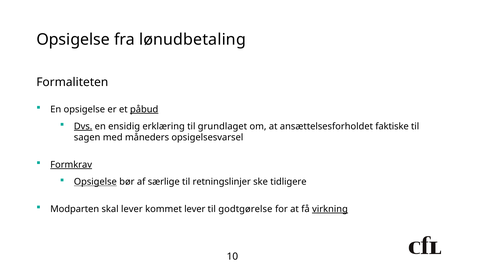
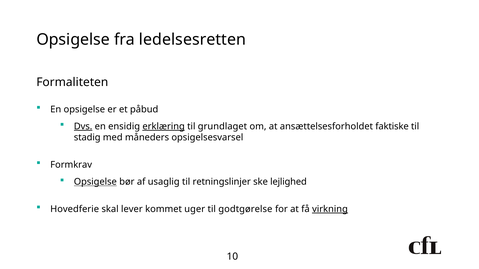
lønudbetaling: lønudbetaling -> ledelsesretten (193, 40)
påbud underline: present -> none (144, 109)
erklæring underline: none -> present (164, 127)
sagen: sagen -> stadig (87, 138)
Formkrav underline: present -> none (71, 165)
særlige: særlige -> usaglig (164, 182)
tidligere: tidligere -> lejlighed (288, 182)
Modparten: Modparten -> Hovedferie (75, 209)
kommet lever: lever -> uger (195, 209)
